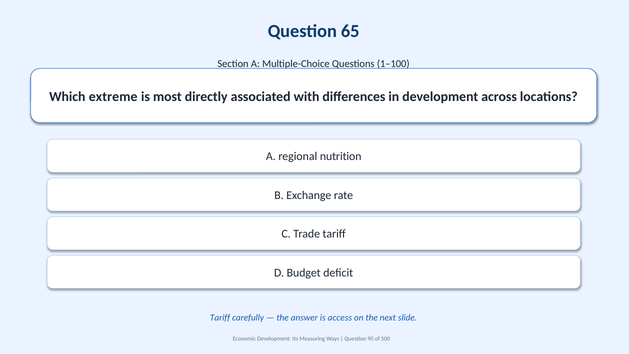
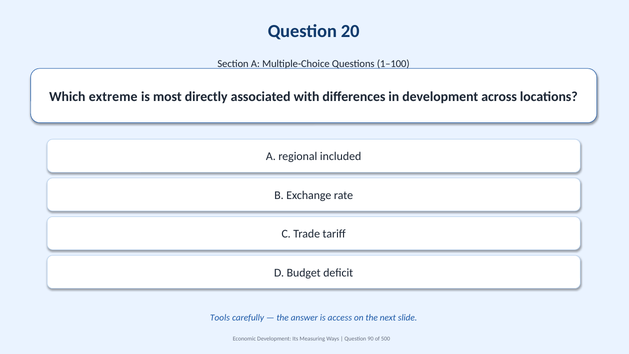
65: 65 -> 20 (350, 31)
nutrition: nutrition -> included (341, 156)
Tariff: Tariff -> Tools (220, 317)
